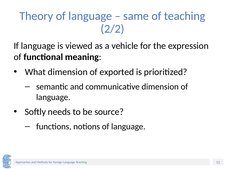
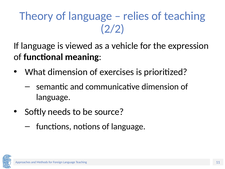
same: same -> relies (136, 16)
exported: exported -> exercises (117, 72)
